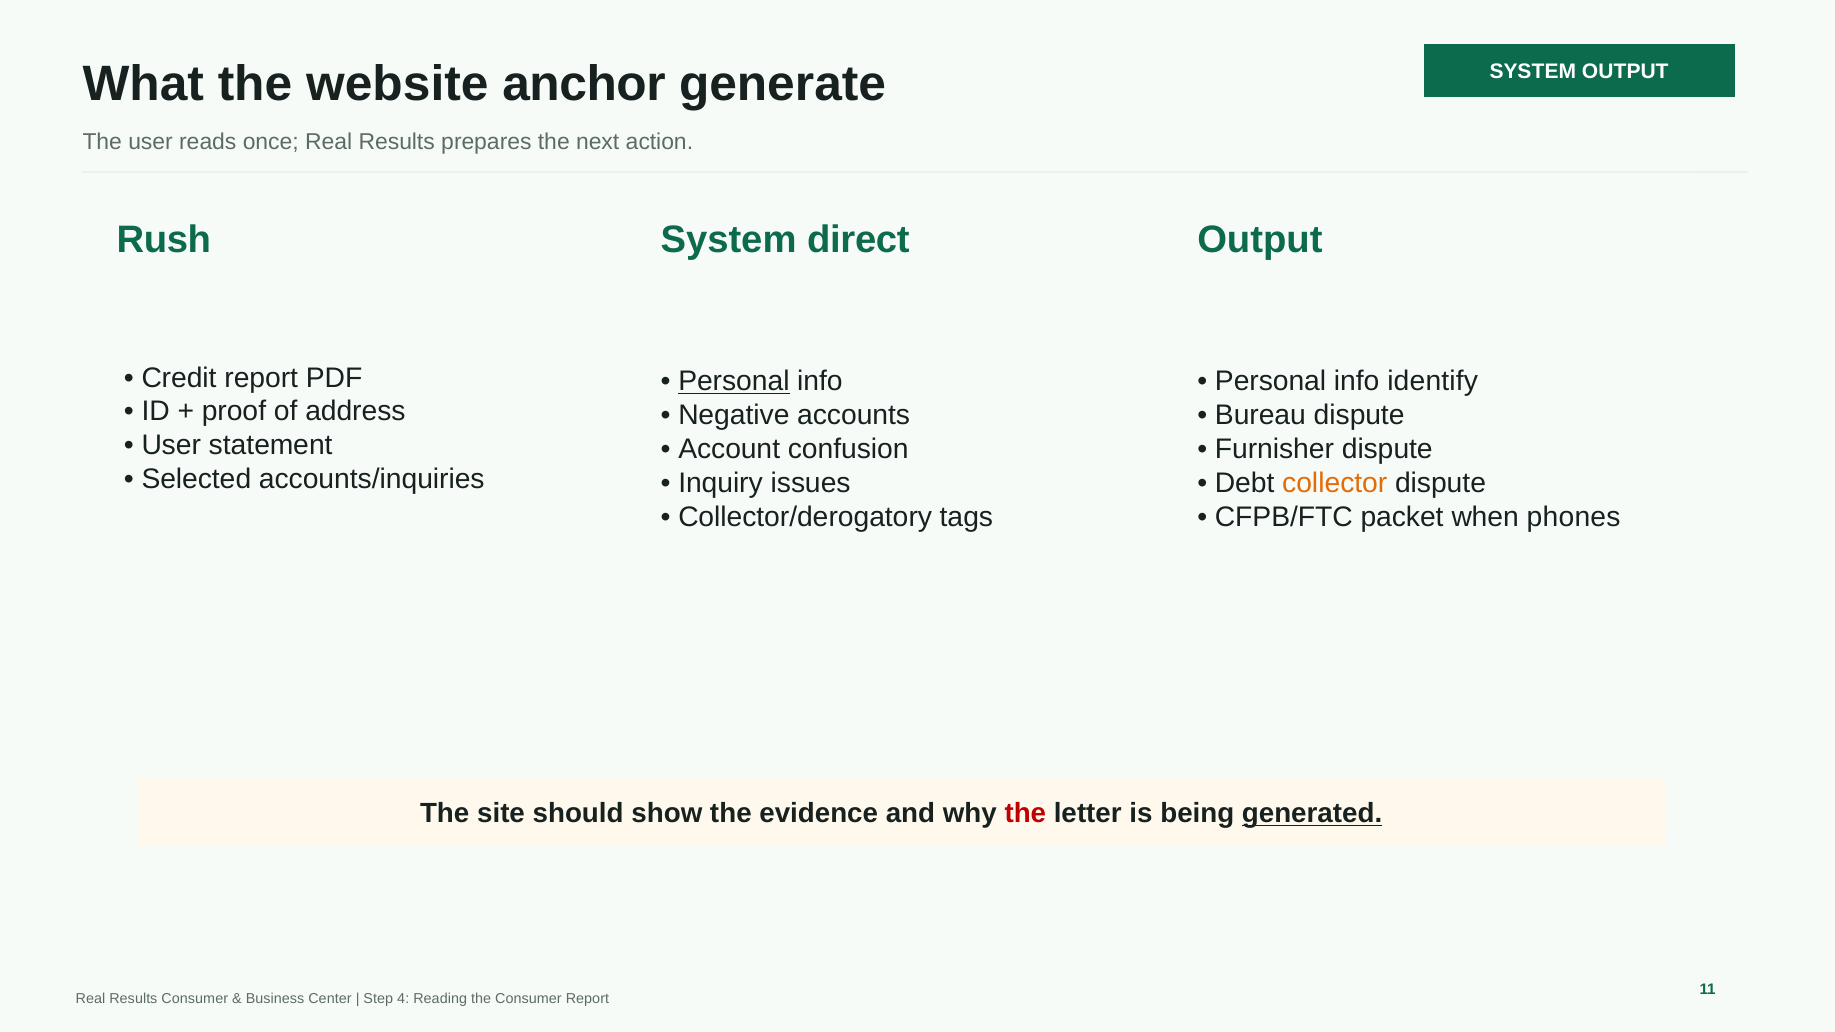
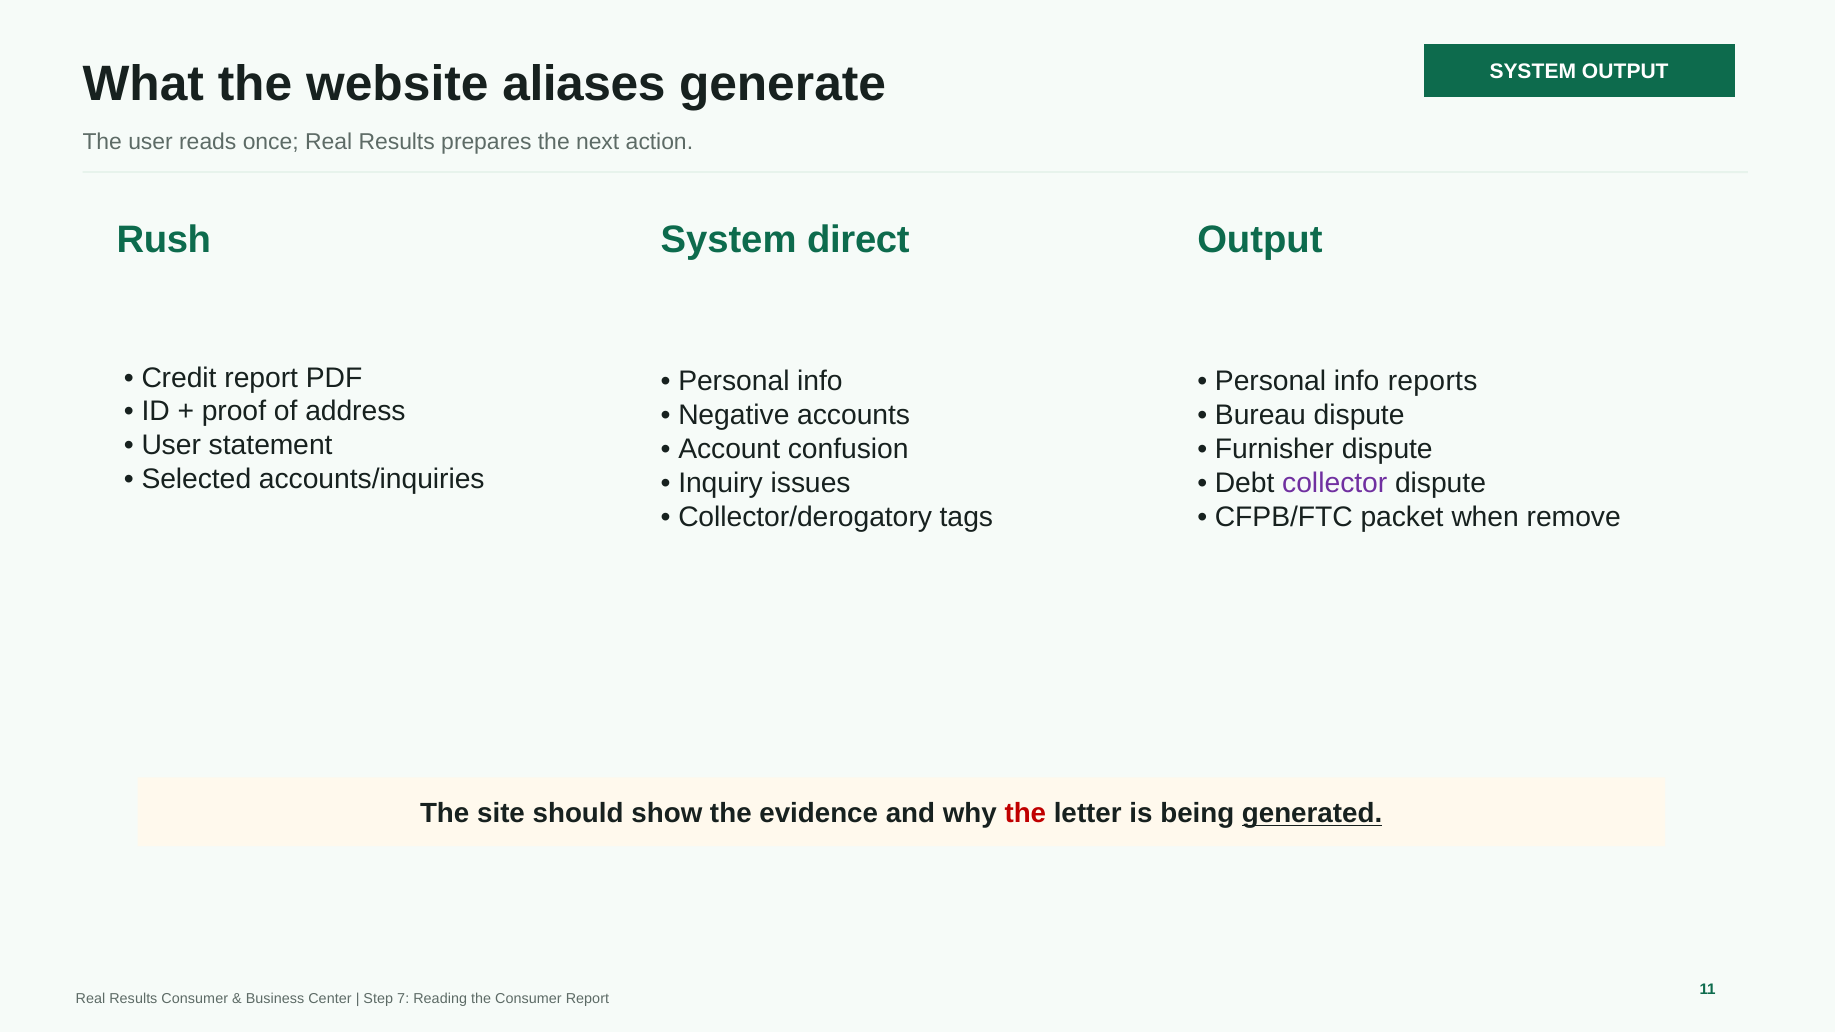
anchor: anchor -> aliases (584, 84)
Personal underline: present -> none (734, 381)
identify: identify -> reports (1433, 381)
collector colour: orange -> purple (1335, 483)
phones: phones -> remove (1574, 517)
4: 4 -> 7 (403, 999)
